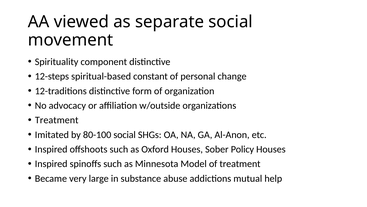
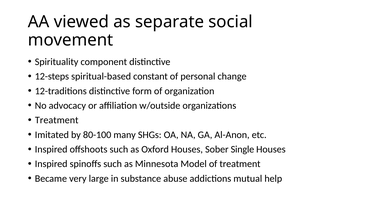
80-100 social: social -> many (125, 134)
Policy: Policy -> Single (242, 149)
